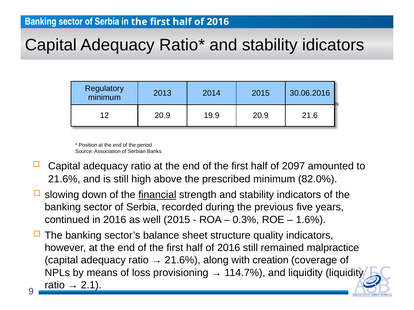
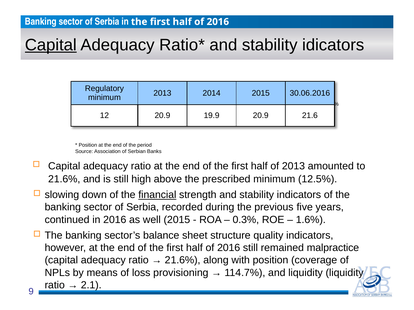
Capital underline: none -> present (51, 45)
of 2097: 2097 -> 2013 (293, 166)
82.0%: 82.0% -> 12.5% (318, 179)
with creation: creation -> position (271, 261)
